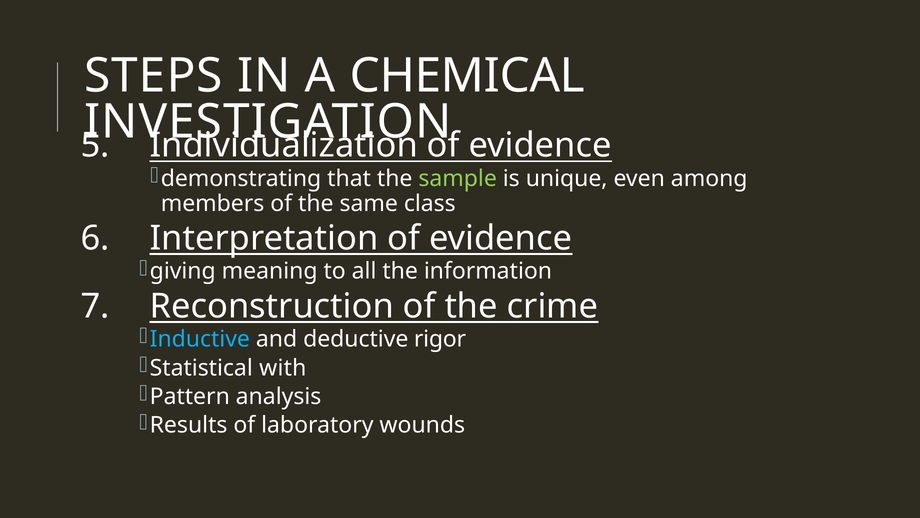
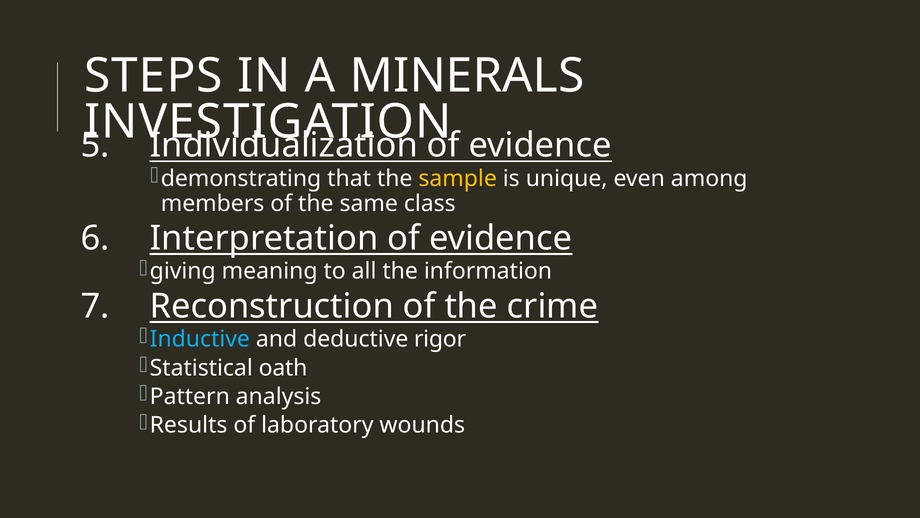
CHEMICAL: CHEMICAL -> MINERALS (467, 76)
sample colour: light green -> yellow (458, 178)
with: with -> oath (283, 368)
